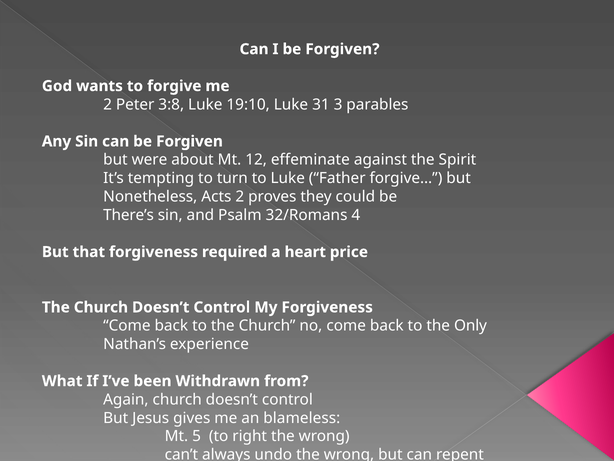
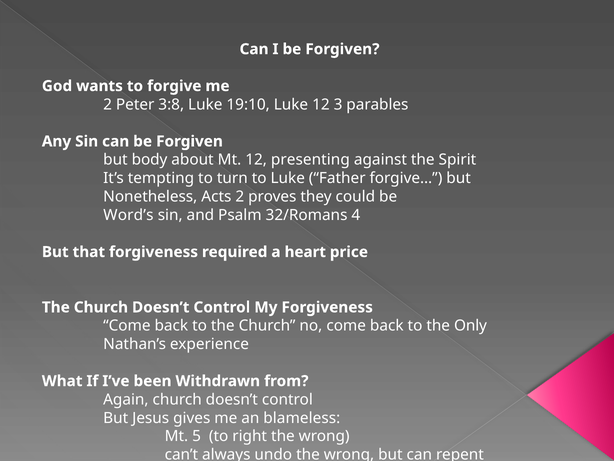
Luke 31: 31 -> 12 (321, 104)
were: were -> body (150, 160)
effeminate: effeminate -> presenting (310, 160)
There’s: There’s -> Word’s (128, 215)
